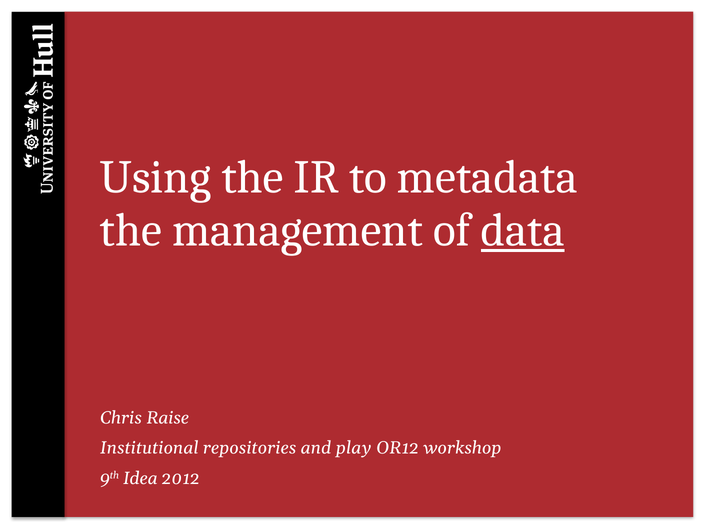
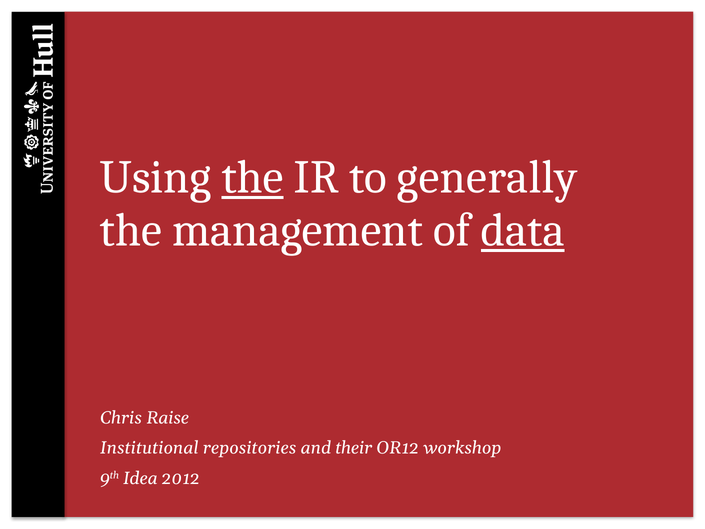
the underline: none -> present (253, 177)
metadata: metadata -> generally (487, 177)
play: play -> their (354, 448)
